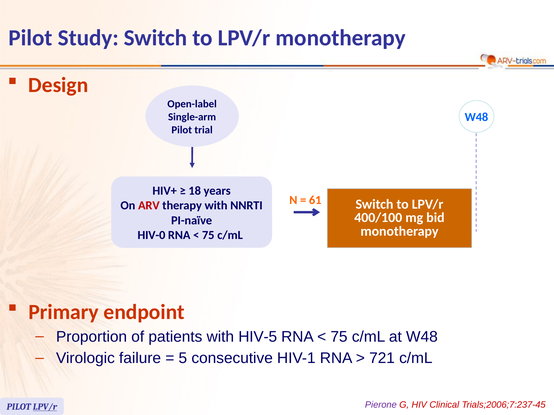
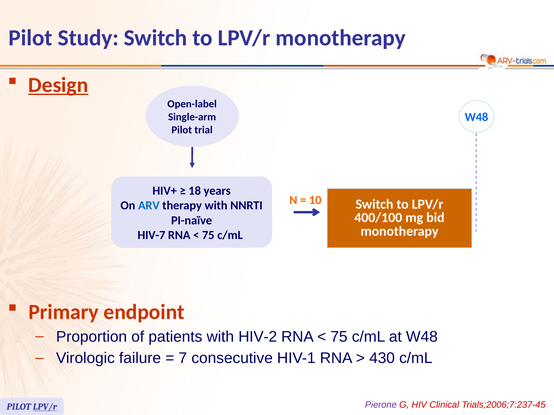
Design underline: none -> present (58, 85)
61: 61 -> 10 (315, 200)
ARV colour: red -> blue (149, 206)
HIV-0: HIV-0 -> HIV-7 (151, 235)
HIV-5: HIV-5 -> HIV-2 (258, 337)
5: 5 -> 7 (183, 359)
721: 721 -> 430 (382, 359)
